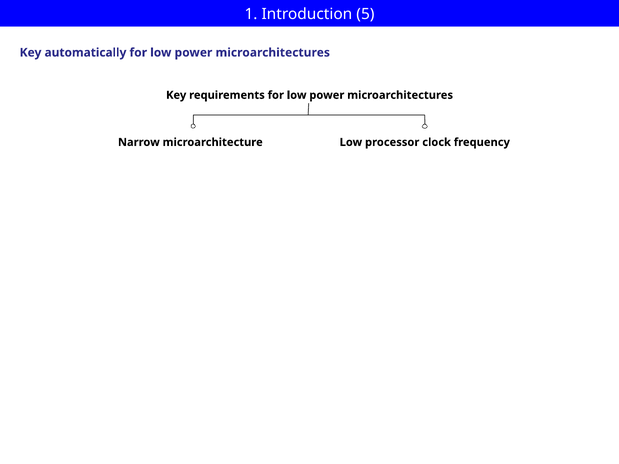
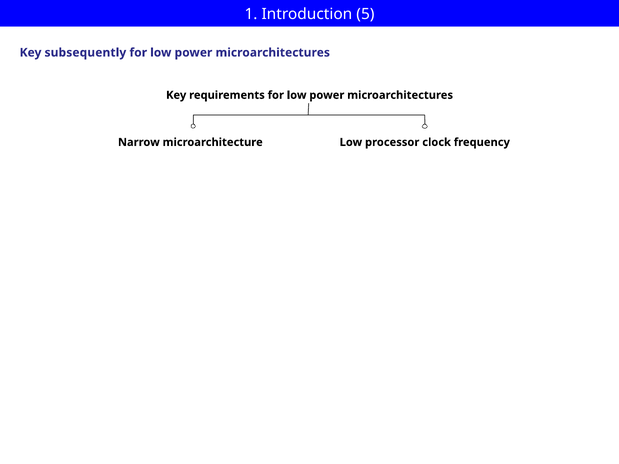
automatically: automatically -> subsequently (85, 53)
